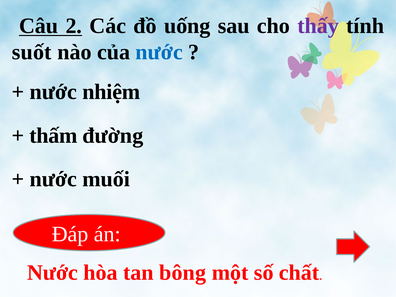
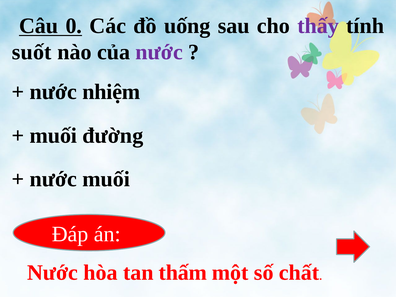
2: 2 -> 0 (74, 26)
nước colour: blue -> purple (159, 52)
thấm: thấm -> muối (53, 136)
bông: bông -> thấm (183, 273)
